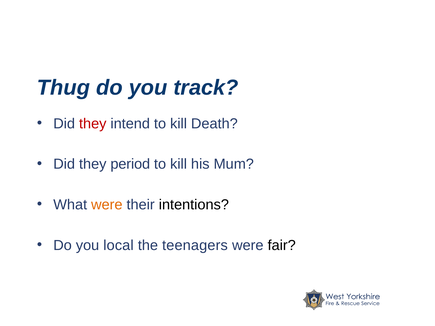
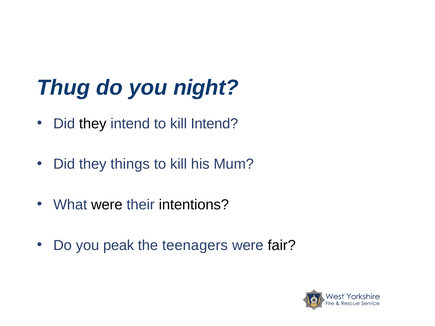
track: track -> night (206, 88)
they colour: red -> black (93, 124)
kill Death: Death -> Intend (214, 124)
period: period -> things (130, 164)
were colour: orange -> black (107, 205)
local: local -> peak (119, 245)
